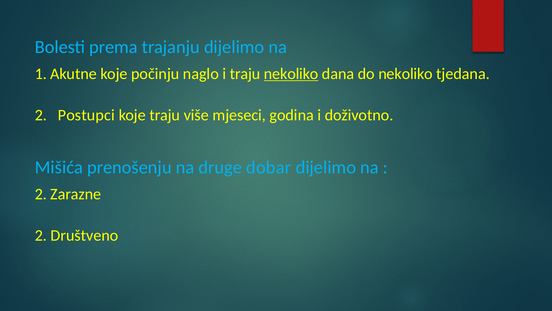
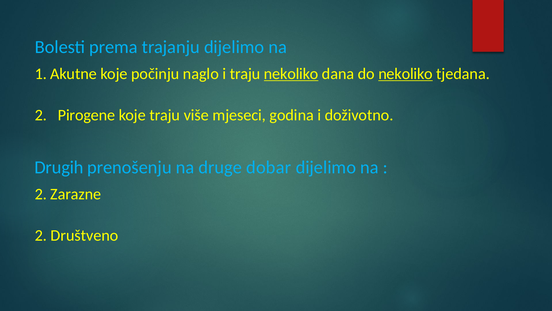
nekoliko underline: none -> present (406, 74)
Postupci: Postupci -> Pirogene (86, 115)
Mišića: Mišića -> Drugih (59, 167)
